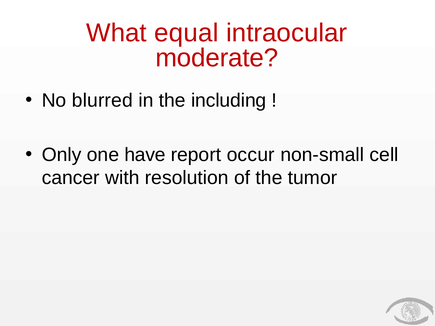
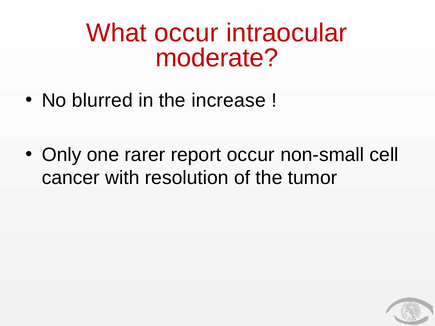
What equal: equal -> occur (186, 33)
including: including -> increase (229, 101)
have: have -> rarer (145, 155)
